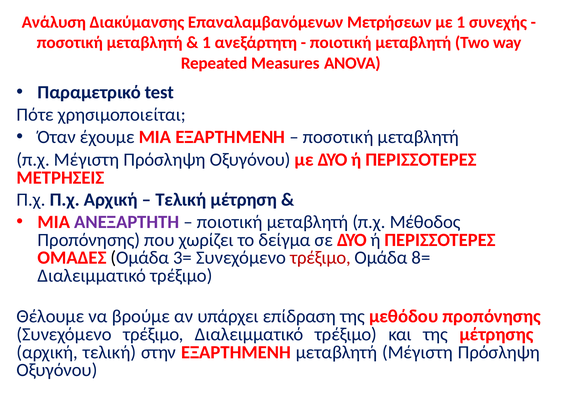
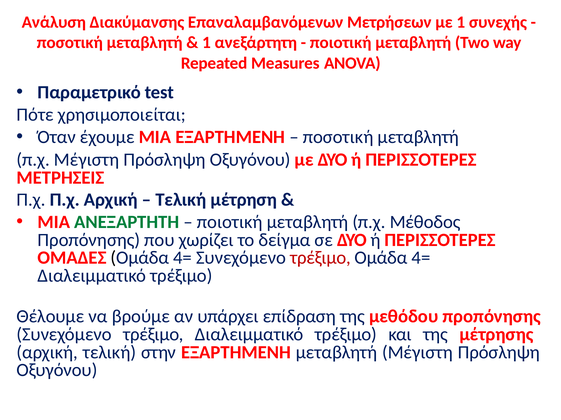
ΑΝΕΞΑΡΤΗΤΗ colour: purple -> green (127, 222)
ΟΜΑΔΕΣ Ομάδα 3=: 3= -> 4= (183, 258)
8=: 8= -> 4= (421, 258)
